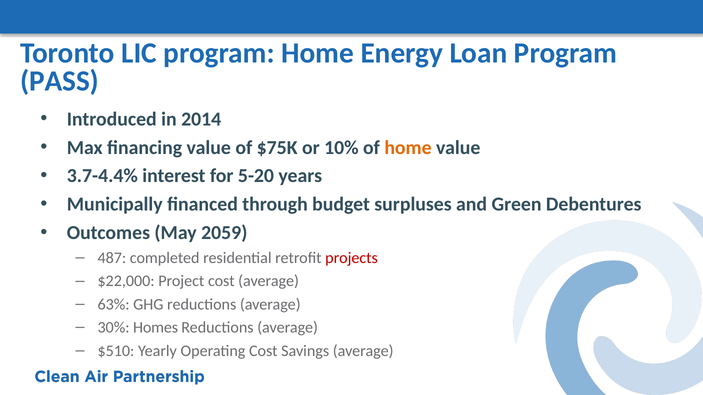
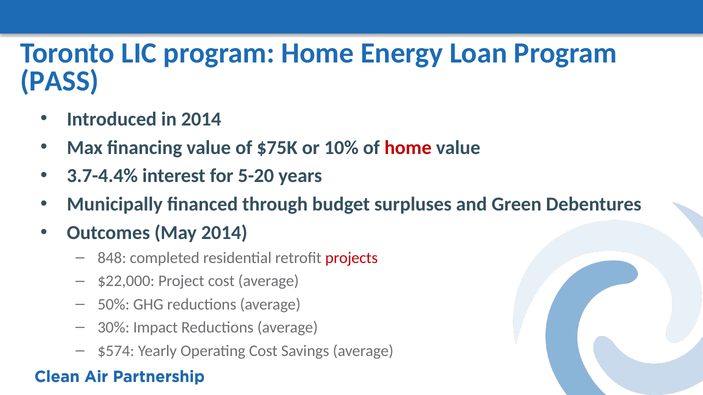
home colour: orange -> red (408, 148)
May 2059: 2059 -> 2014 (224, 233)
487: 487 -> 848 (112, 258)
63%: 63% -> 50% (114, 305)
Homes: Homes -> Impact (156, 328)
$510: $510 -> $574 (116, 351)
